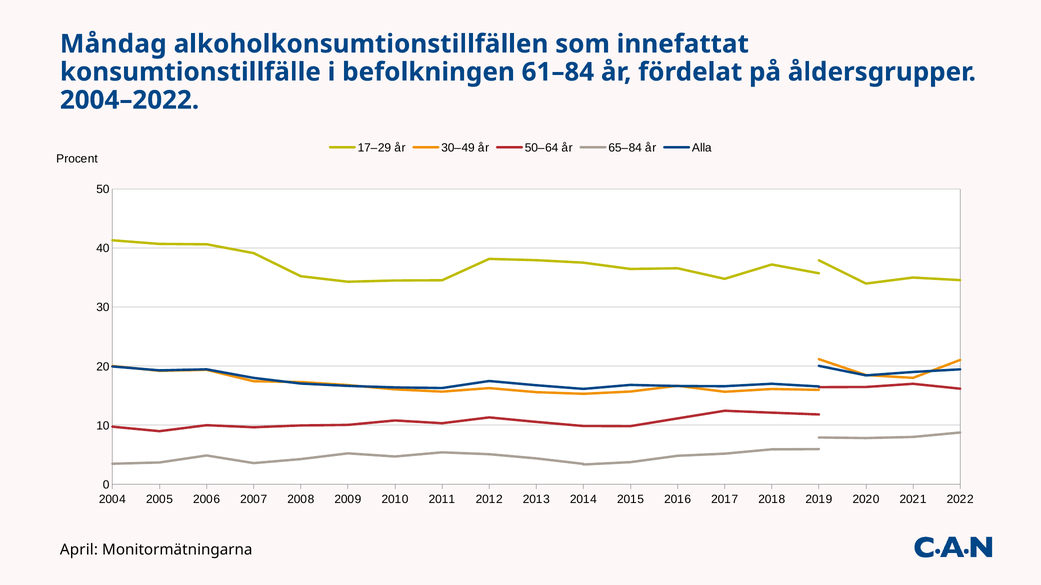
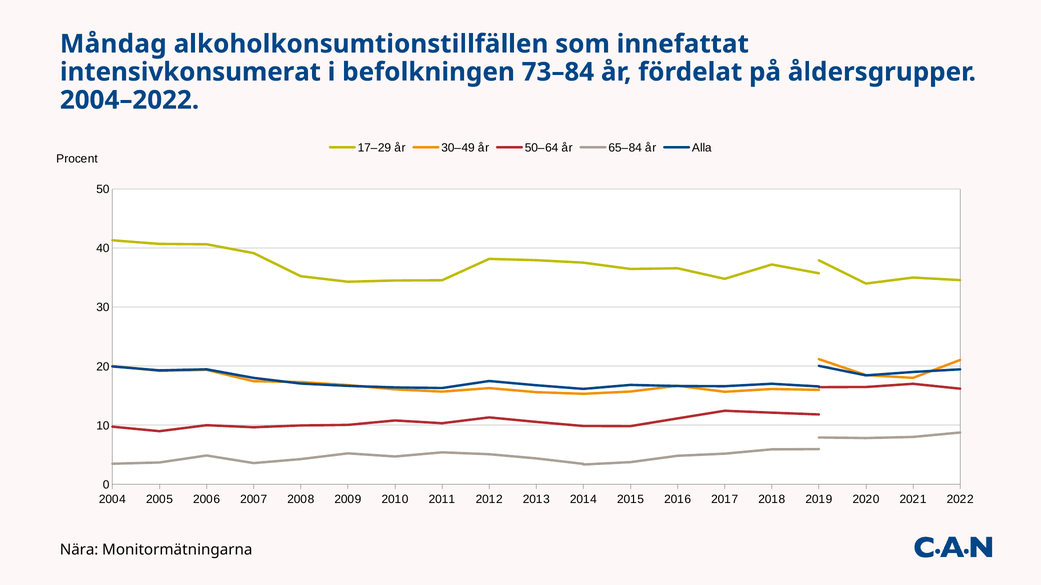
konsumtionstillfälle: konsumtionstillfälle -> intensivkonsumerat (190, 72)
61–84: 61–84 -> 73–84 (558, 72)
April: April -> Nära (79, 550)
